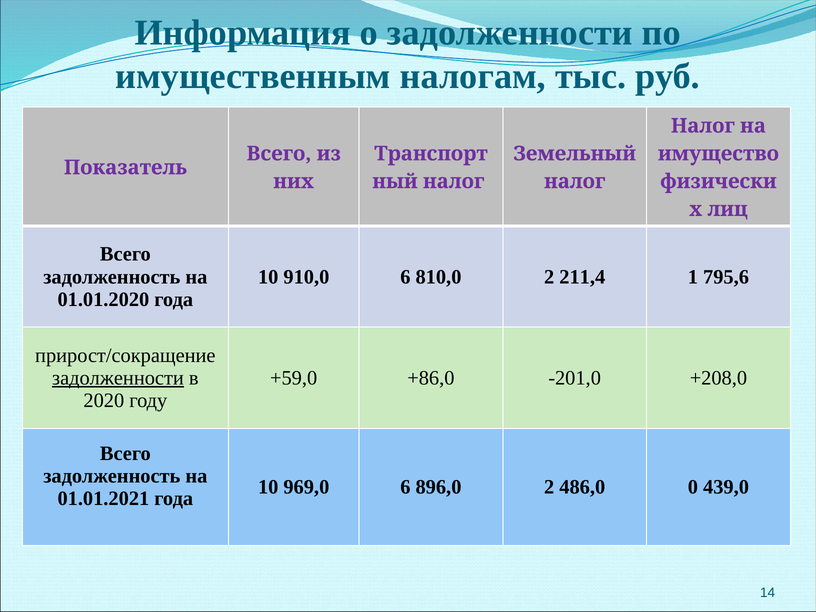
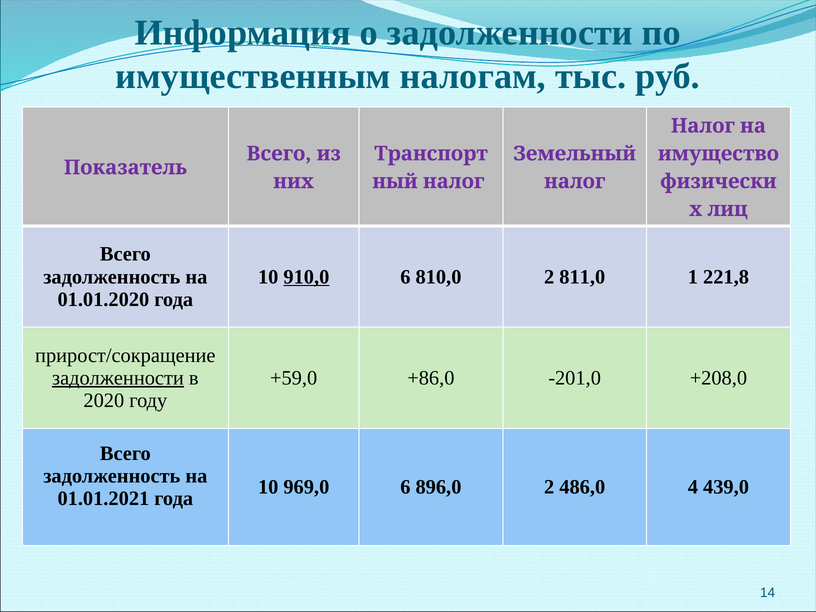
910,0 underline: none -> present (306, 277)
211,4: 211,4 -> 811,0 (582, 277)
795,6: 795,6 -> 221,8 (726, 277)
0: 0 -> 4 (693, 487)
